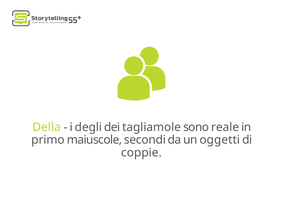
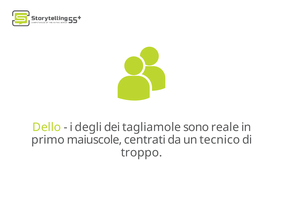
Della: Della -> Dello (47, 127)
secondi: secondi -> centrati (145, 140)
oggetti: oggetti -> tecnico (220, 140)
coppie: coppie -> troppo (141, 153)
